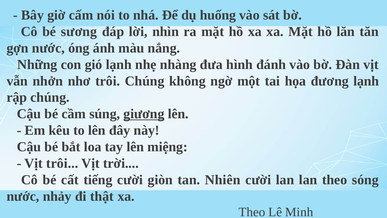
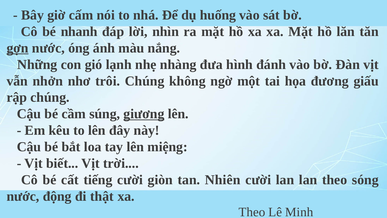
sương: sương -> nhanh (79, 32)
gợn underline: none -> present (18, 48)
đương lạnh: lạnh -> giấu (366, 81)
Vịt trôi: trôi -> biết (62, 163)
nhảy: nhảy -> động (57, 196)
